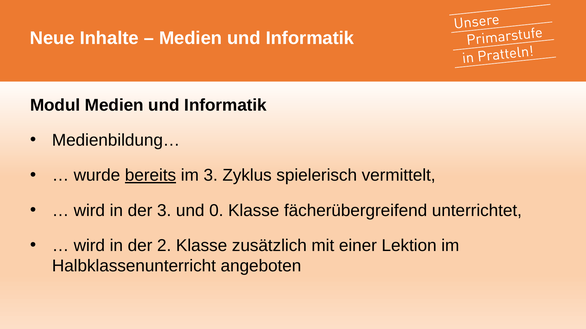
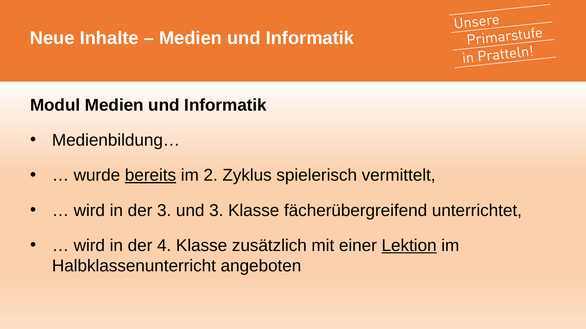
im 3: 3 -> 2 (211, 176)
und 0: 0 -> 3 (216, 211)
2: 2 -> 4 (164, 246)
Lektion underline: none -> present (409, 246)
